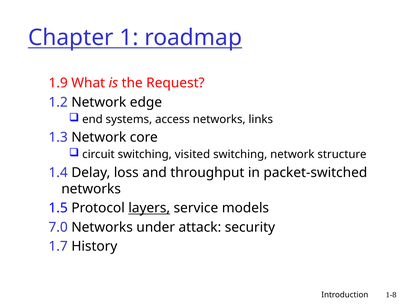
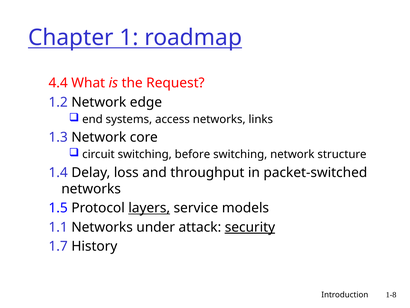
1.9: 1.9 -> 4.4 (58, 83)
visited: visited -> before (192, 154)
7.0: 7.0 -> 1.1 (58, 227)
security underline: none -> present (250, 227)
